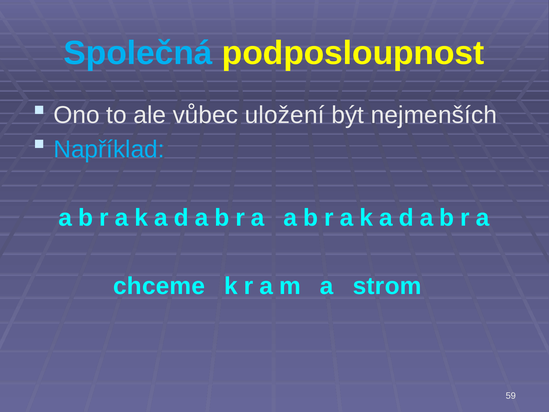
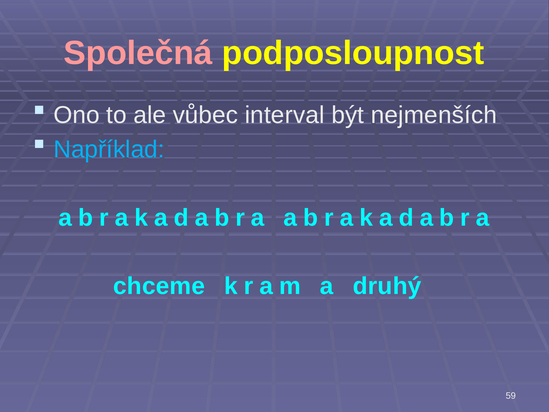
Společná colour: light blue -> pink (138, 53)
uložení: uložení -> interval (285, 115)
strom: strom -> druhý (387, 286)
